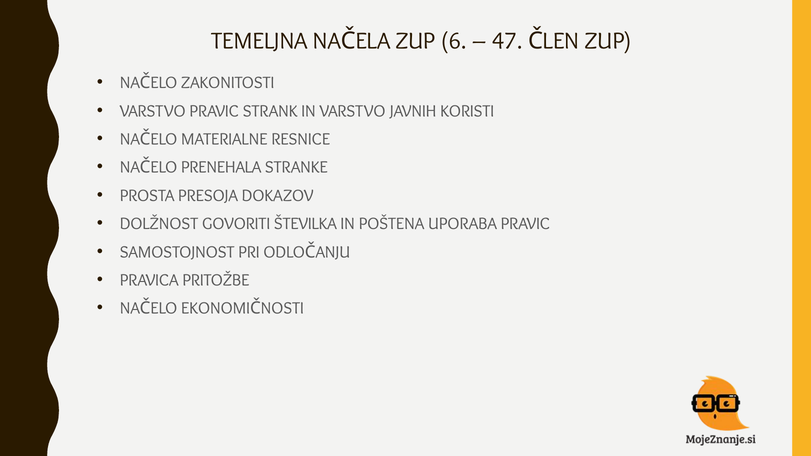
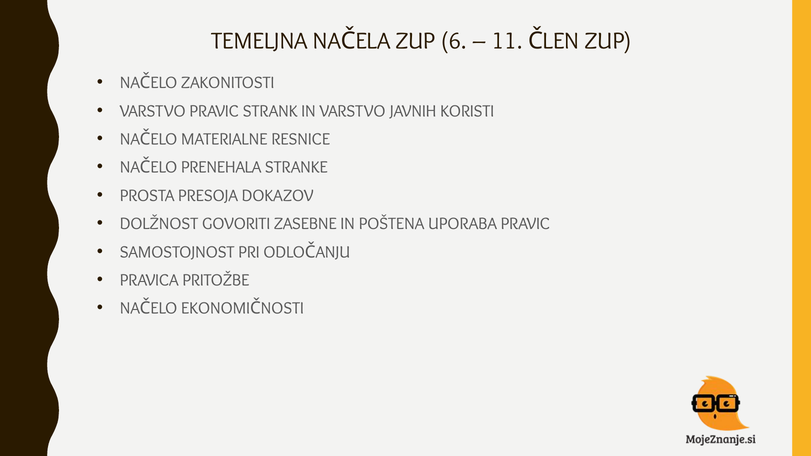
47: 47 -> 11 (507, 41)
ŠTEVILKA: ŠTEVILKA -> ZASEBNE (305, 224)
